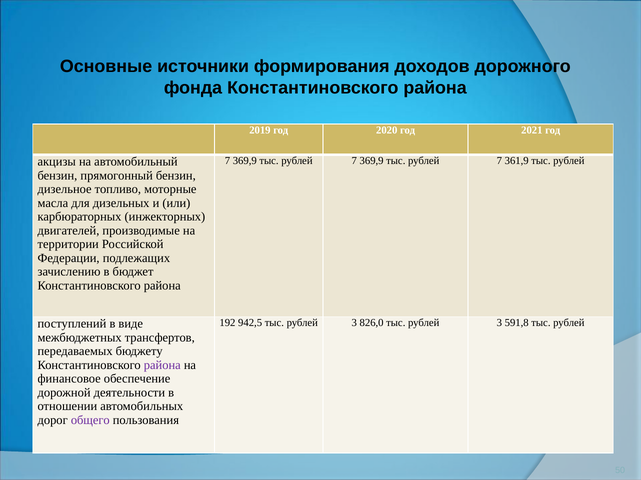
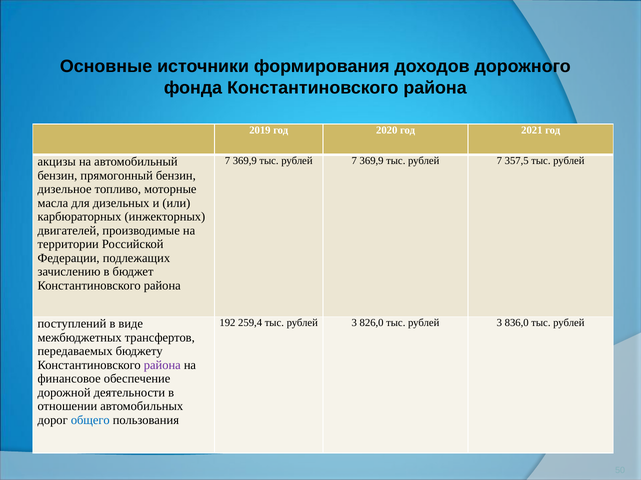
361,9: 361,9 -> 357,5 (517, 161)
942,5: 942,5 -> 259,4 (250, 323)
591,8: 591,8 -> 836,0 (517, 323)
общего colour: purple -> blue (90, 421)
